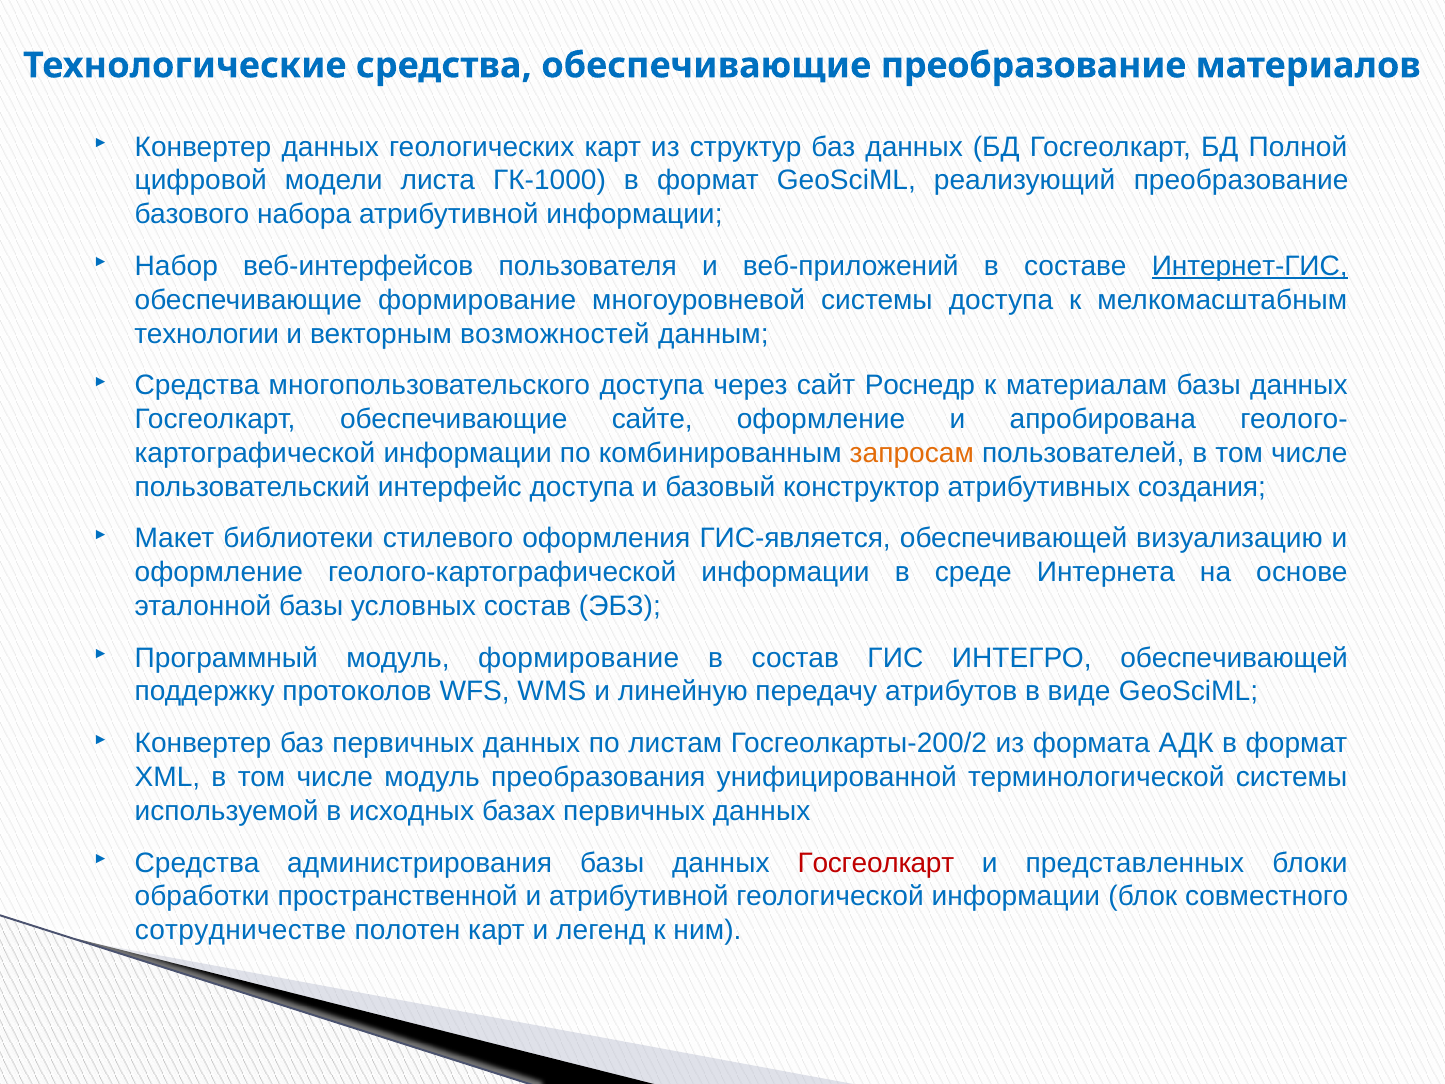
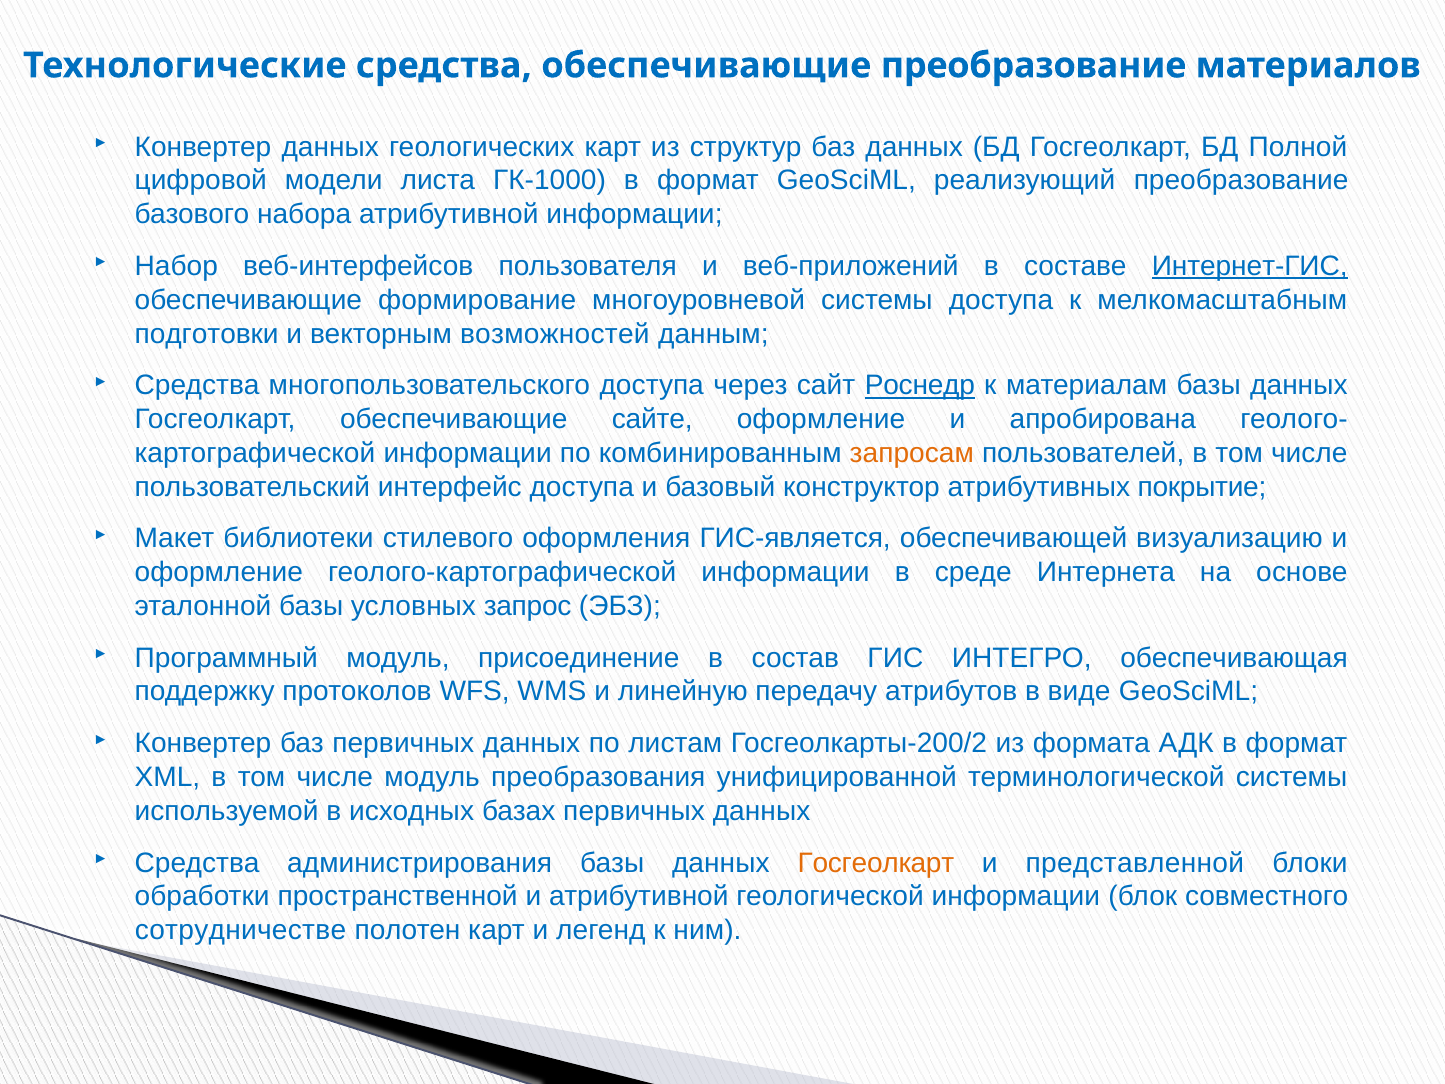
технологии: технологии -> подготовки (207, 334)
Роснедр underline: none -> present (920, 385)
создания: создания -> покрытие (1202, 487)
условных состав: состав -> запрос (528, 606)
модуль формирование: формирование -> присоединение (579, 658)
ИНТЕГРО обеспечивающей: обеспечивающей -> обеспечивающая (1234, 658)
Госгеолкарт colour: red -> orange (876, 863)
представленных: представленных -> представленной (1135, 863)
